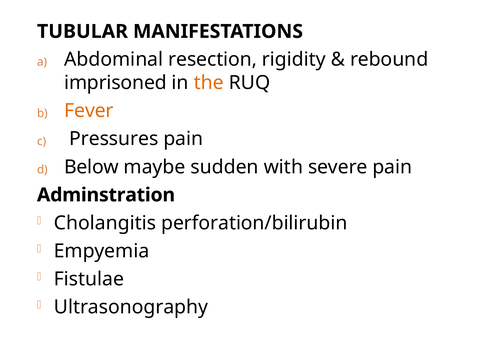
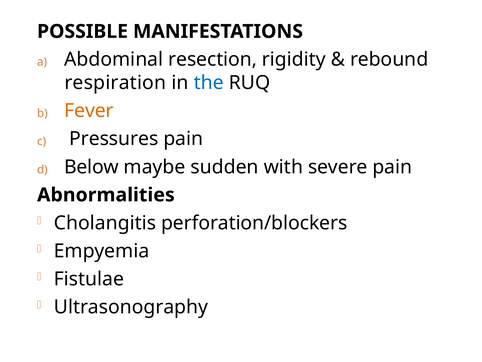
TUBULAR: TUBULAR -> POSSIBLE (83, 31)
imprisoned: imprisoned -> respiration (115, 83)
the colour: orange -> blue (209, 83)
Adminstration: Adminstration -> Abnormalities (106, 195)
perforation/bilirubin: perforation/bilirubin -> perforation/blockers (254, 223)
